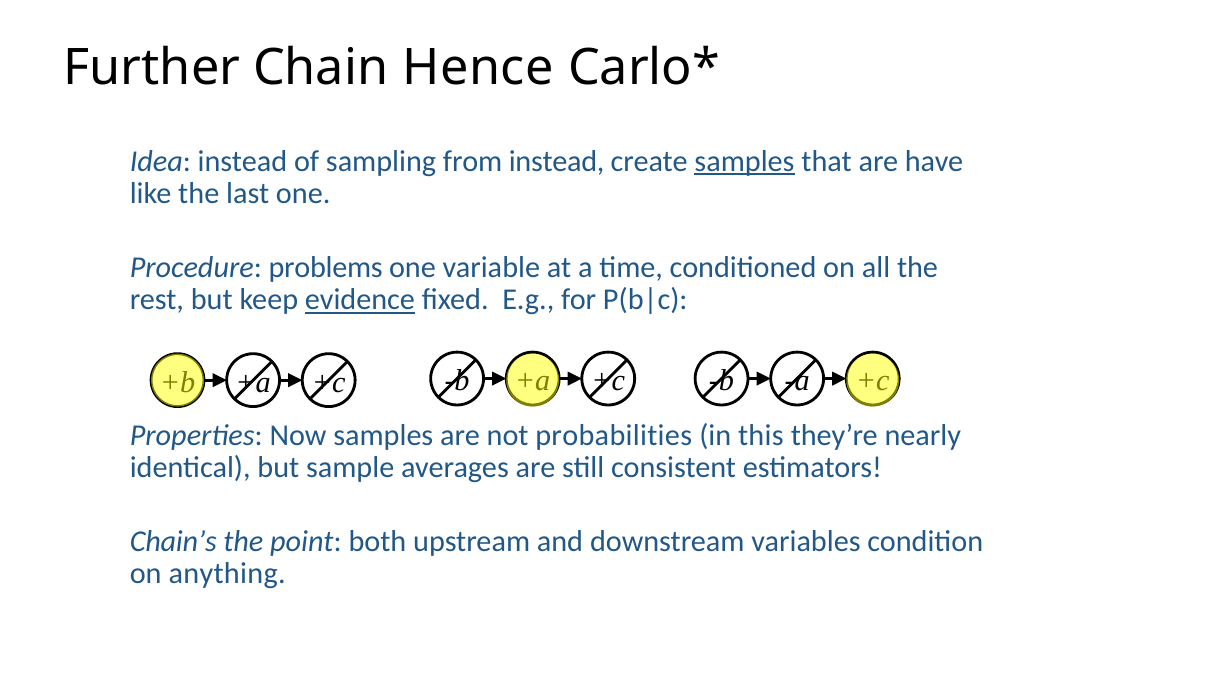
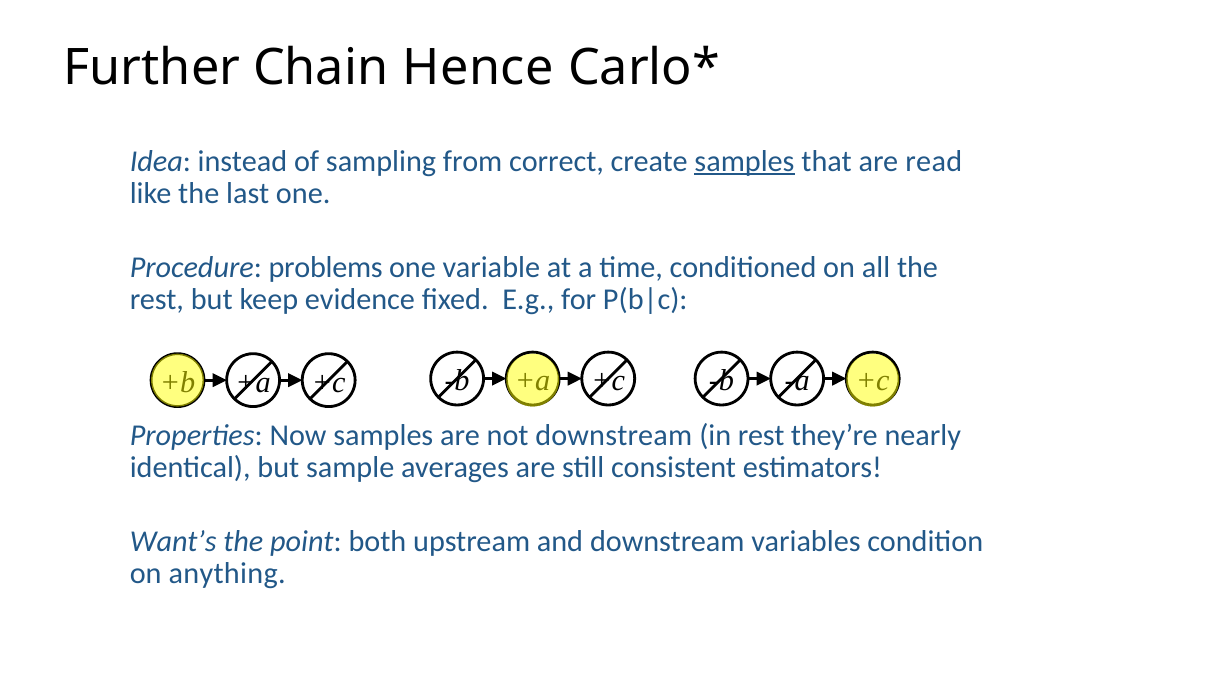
from instead: instead -> correct (556, 161)
have: have -> read (934, 161)
evidence underline: present -> none (360, 300)
not probabilities: probabilities -> downstream (614, 435)
in this: this -> rest (761, 435)
Chain’s: Chain’s -> Want’s (173, 541)
